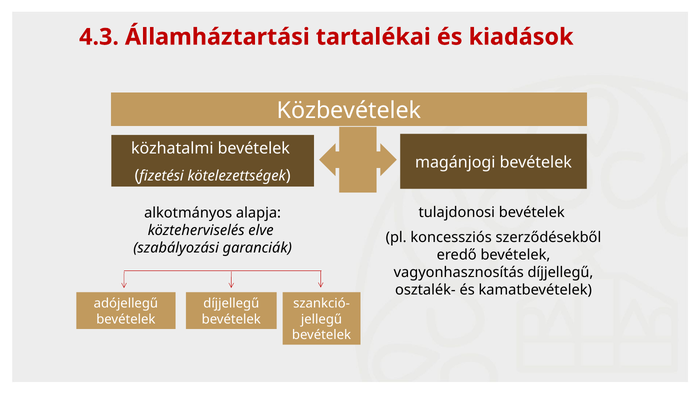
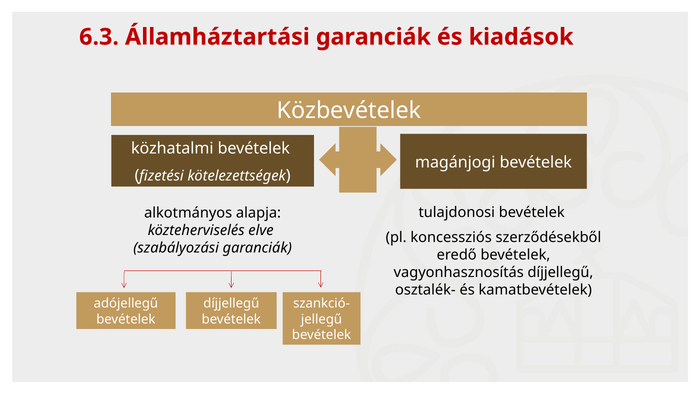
4.3: 4.3 -> 6.3 (99, 37)
Államháztartási tartalékai: tartalékai -> garanciák (373, 37)
